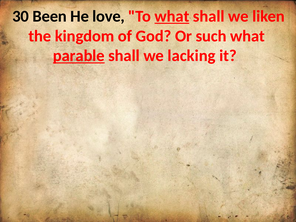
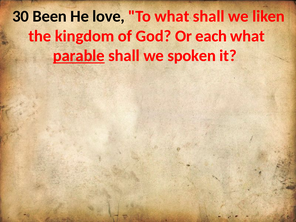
what underline: present -> none (172, 16)
such: such -> each (211, 36)
lacking: lacking -> spoken (192, 56)
